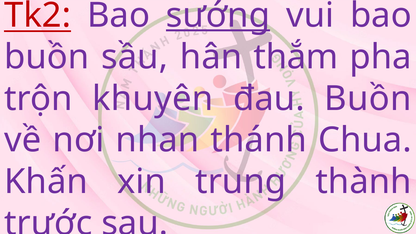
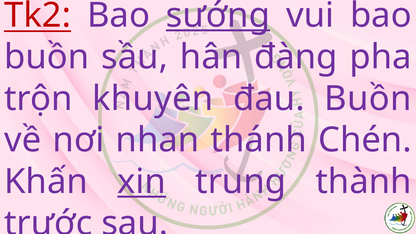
thắm: thắm -> đàng (296, 57)
Chua: Chua -> Chén (365, 140)
xin underline: none -> present (142, 182)
